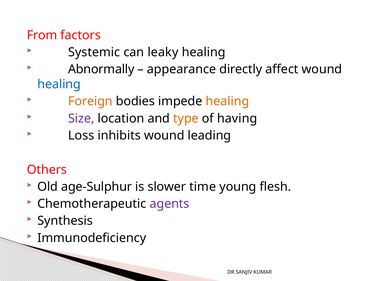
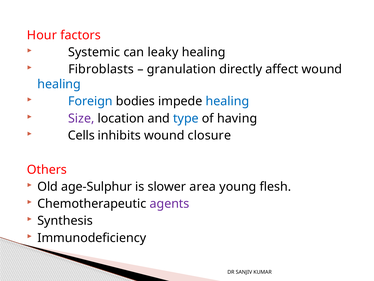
From: From -> Hour (42, 35)
Abnormally: Abnormally -> Fibroblasts (101, 69)
appearance: appearance -> granulation (182, 69)
Foreign colour: orange -> blue (90, 101)
healing colour: orange -> blue (227, 101)
type colour: orange -> blue (186, 118)
Loss: Loss -> Cells (81, 135)
leading: leading -> closure (209, 135)
time: time -> area (203, 186)
